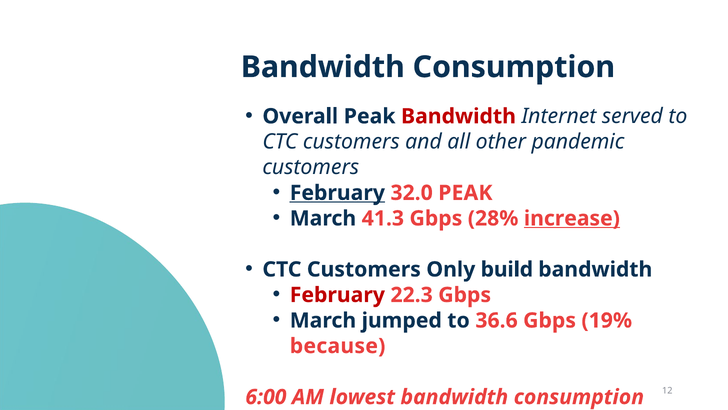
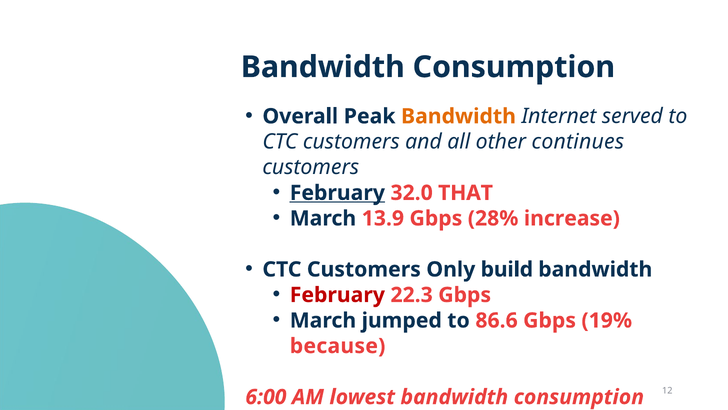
Bandwidth colour: red -> orange (458, 116)
pandemic: pandemic -> continues (578, 142)
32.0 PEAK: PEAK -> THAT (466, 193)
41.3: 41.3 -> 13.9 (383, 218)
increase underline: present -> none (572, 218)
36.6: 36.6 -> 86.6 (497, 320)
